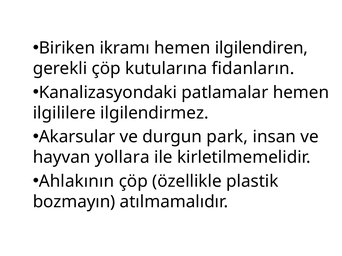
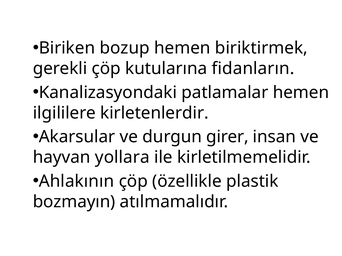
ikramı: ikramı -> bozup (125, 48)
ilgilendiren: ilgilendiren -> biriktirmek (261, 48)
ilgilendirmez: ilgilendirmez -> kirletenlerdir (154, 113)
park: park -> girer (227, 137)
